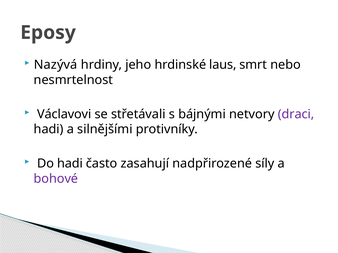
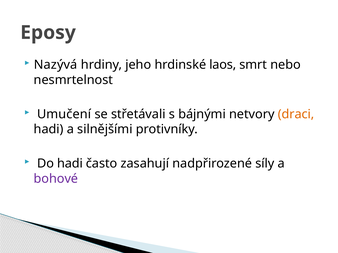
laus: laus -> laos (223, 65)
Václavovi: Václavovi -> Umučení (64, 114)
draci colour: purple -> orange (296, 114)
